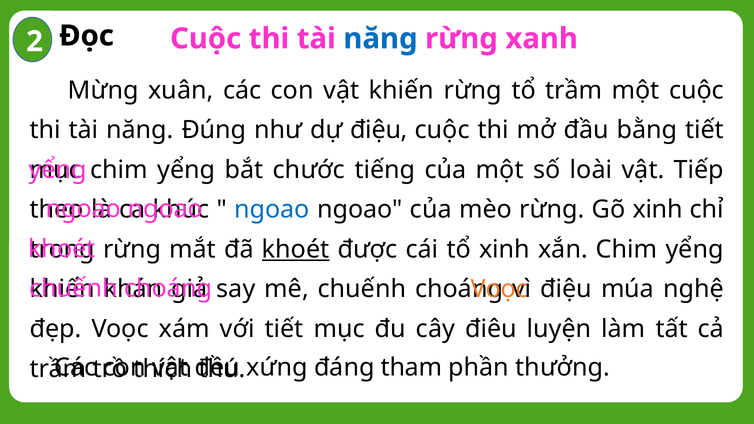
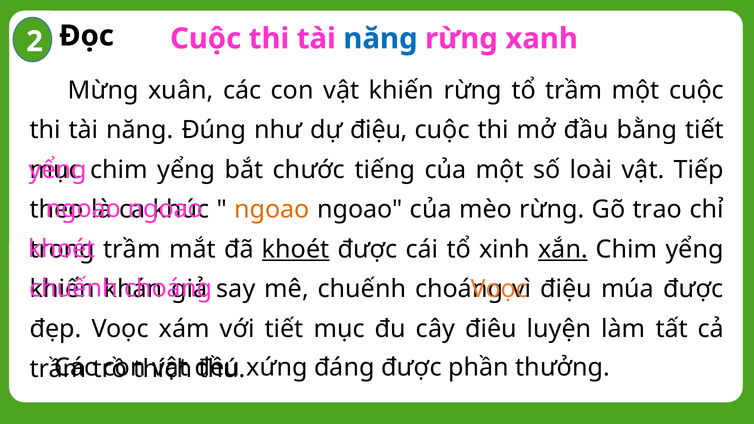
ngoao colour: blue -> orange (272, 210)
Gõ xinh: xinh -> trao (657, 210)
rừng: rừng -> trầm (132, 249)
xắn underline: none -> present (563, 249)
múa nghệ: nghệ -> được (693, 289)
đáng tham: tham -> được (411, 367)
